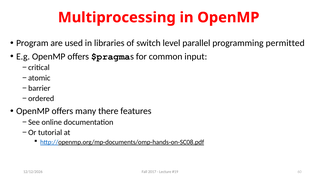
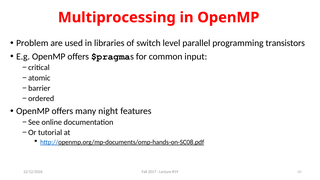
Program: Program -> Problem (32, 43)
permitted: permitted -> transistors (285, 43)
there: there -> night (108, 111)
